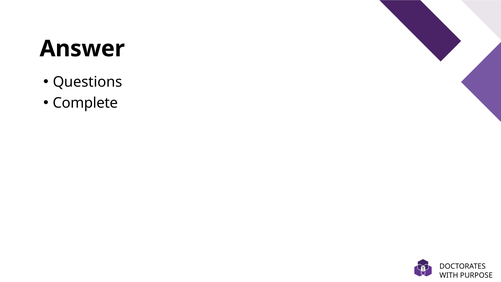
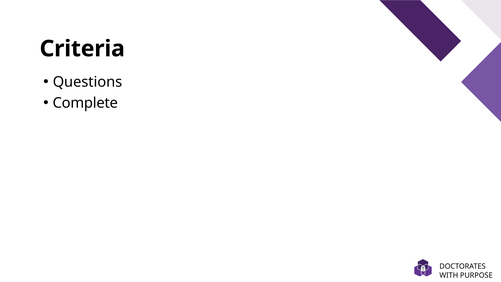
Answer: Answer -> Criteria (82, 49)
